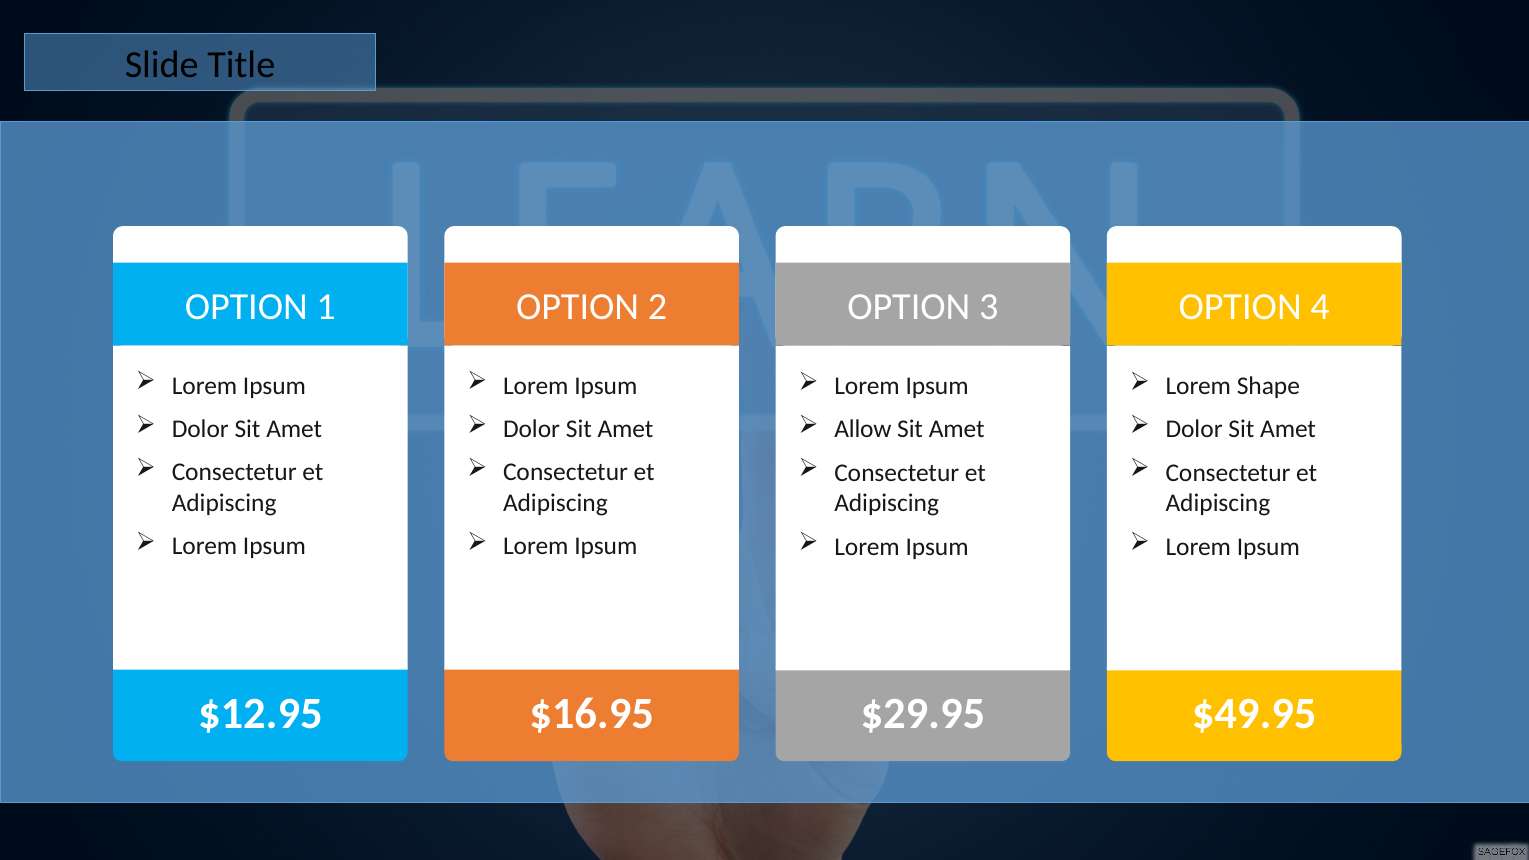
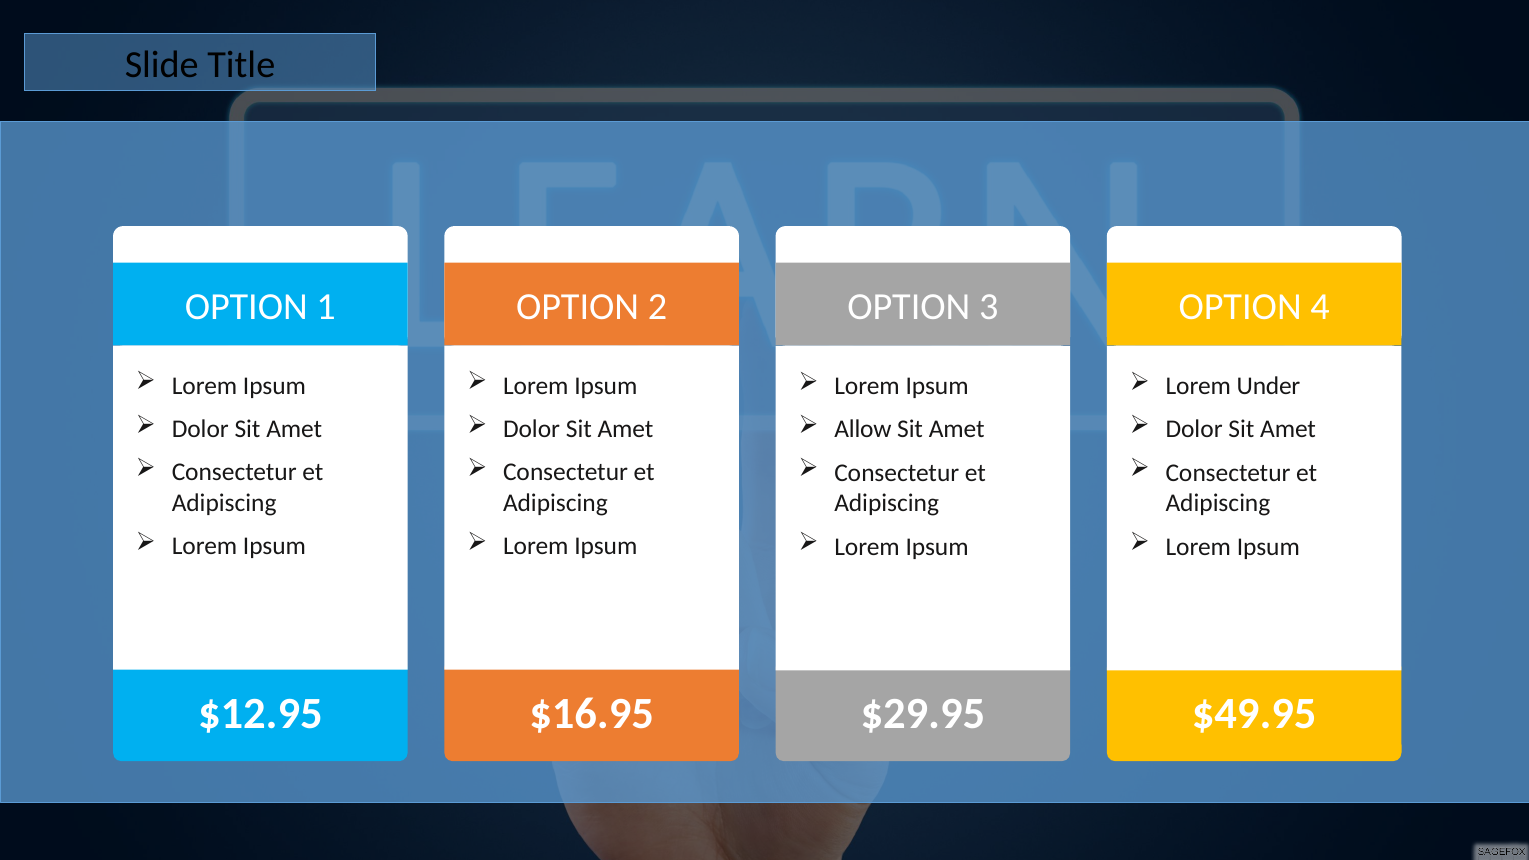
Shape: Shape -> Under (1268, 386)
